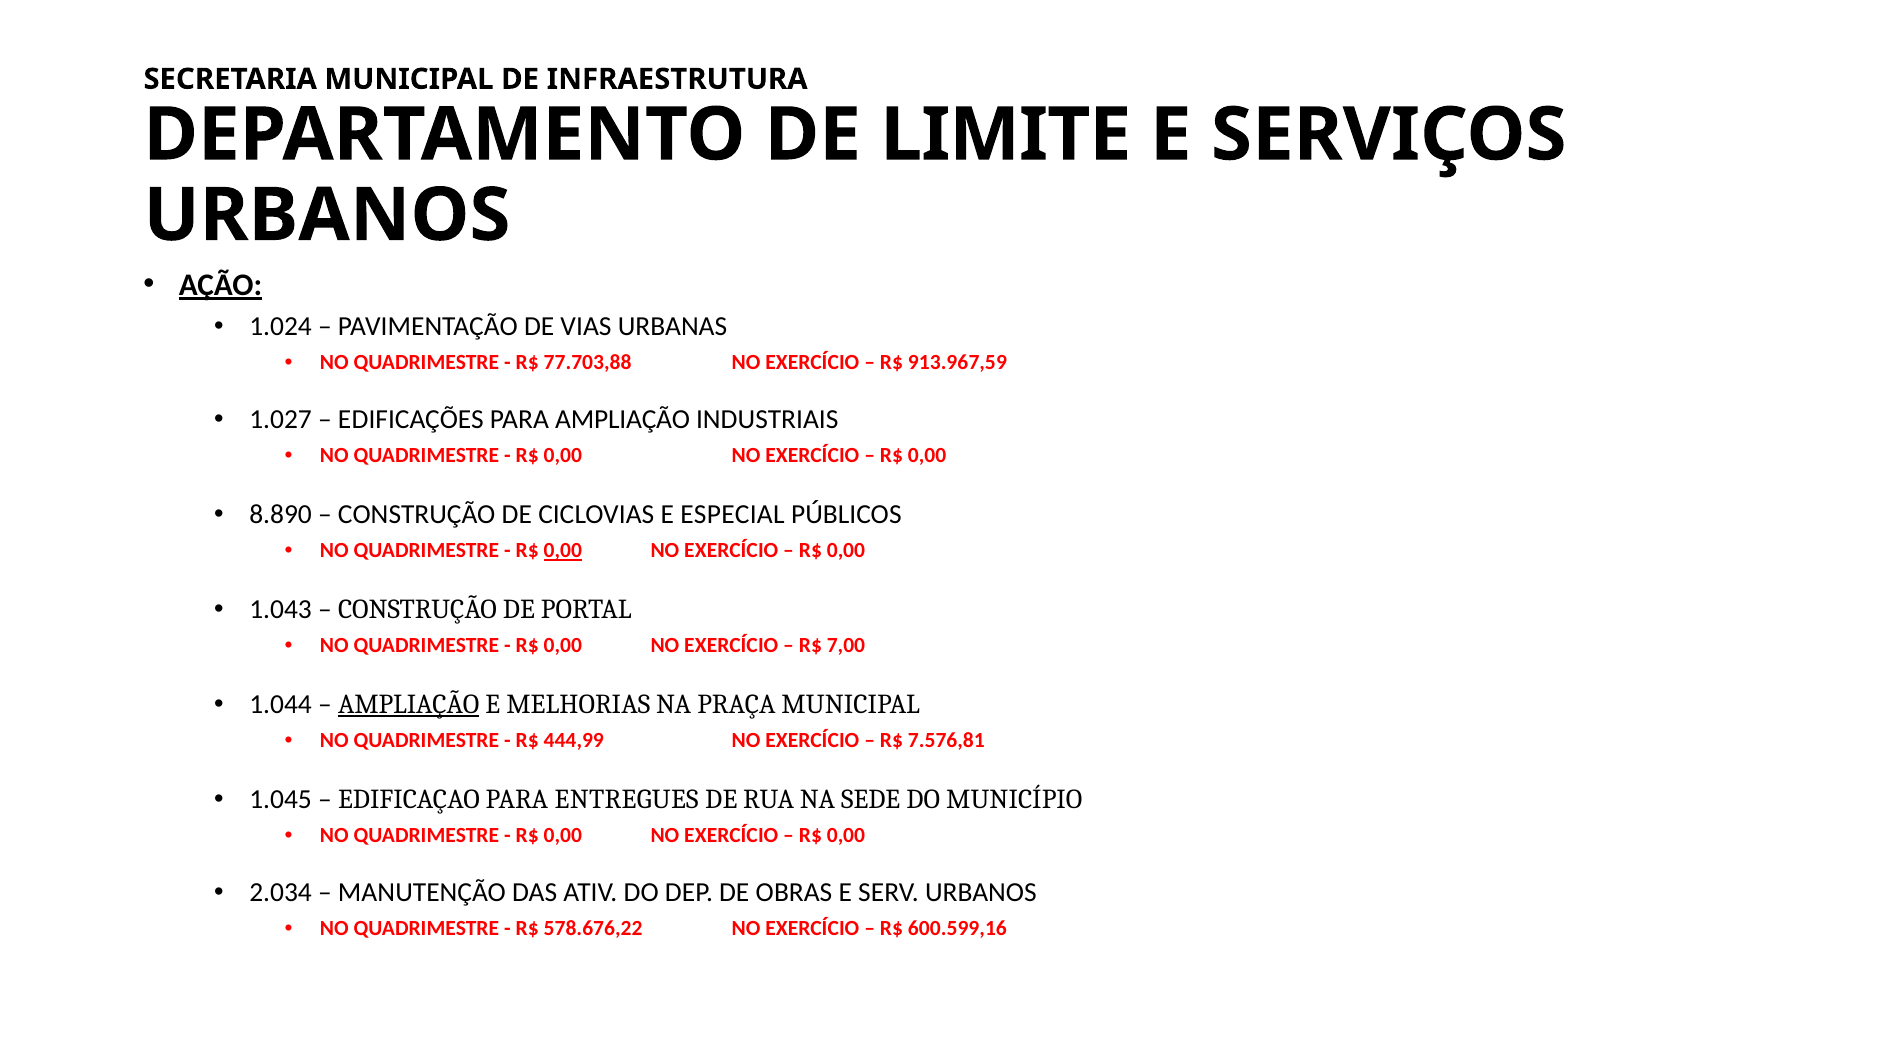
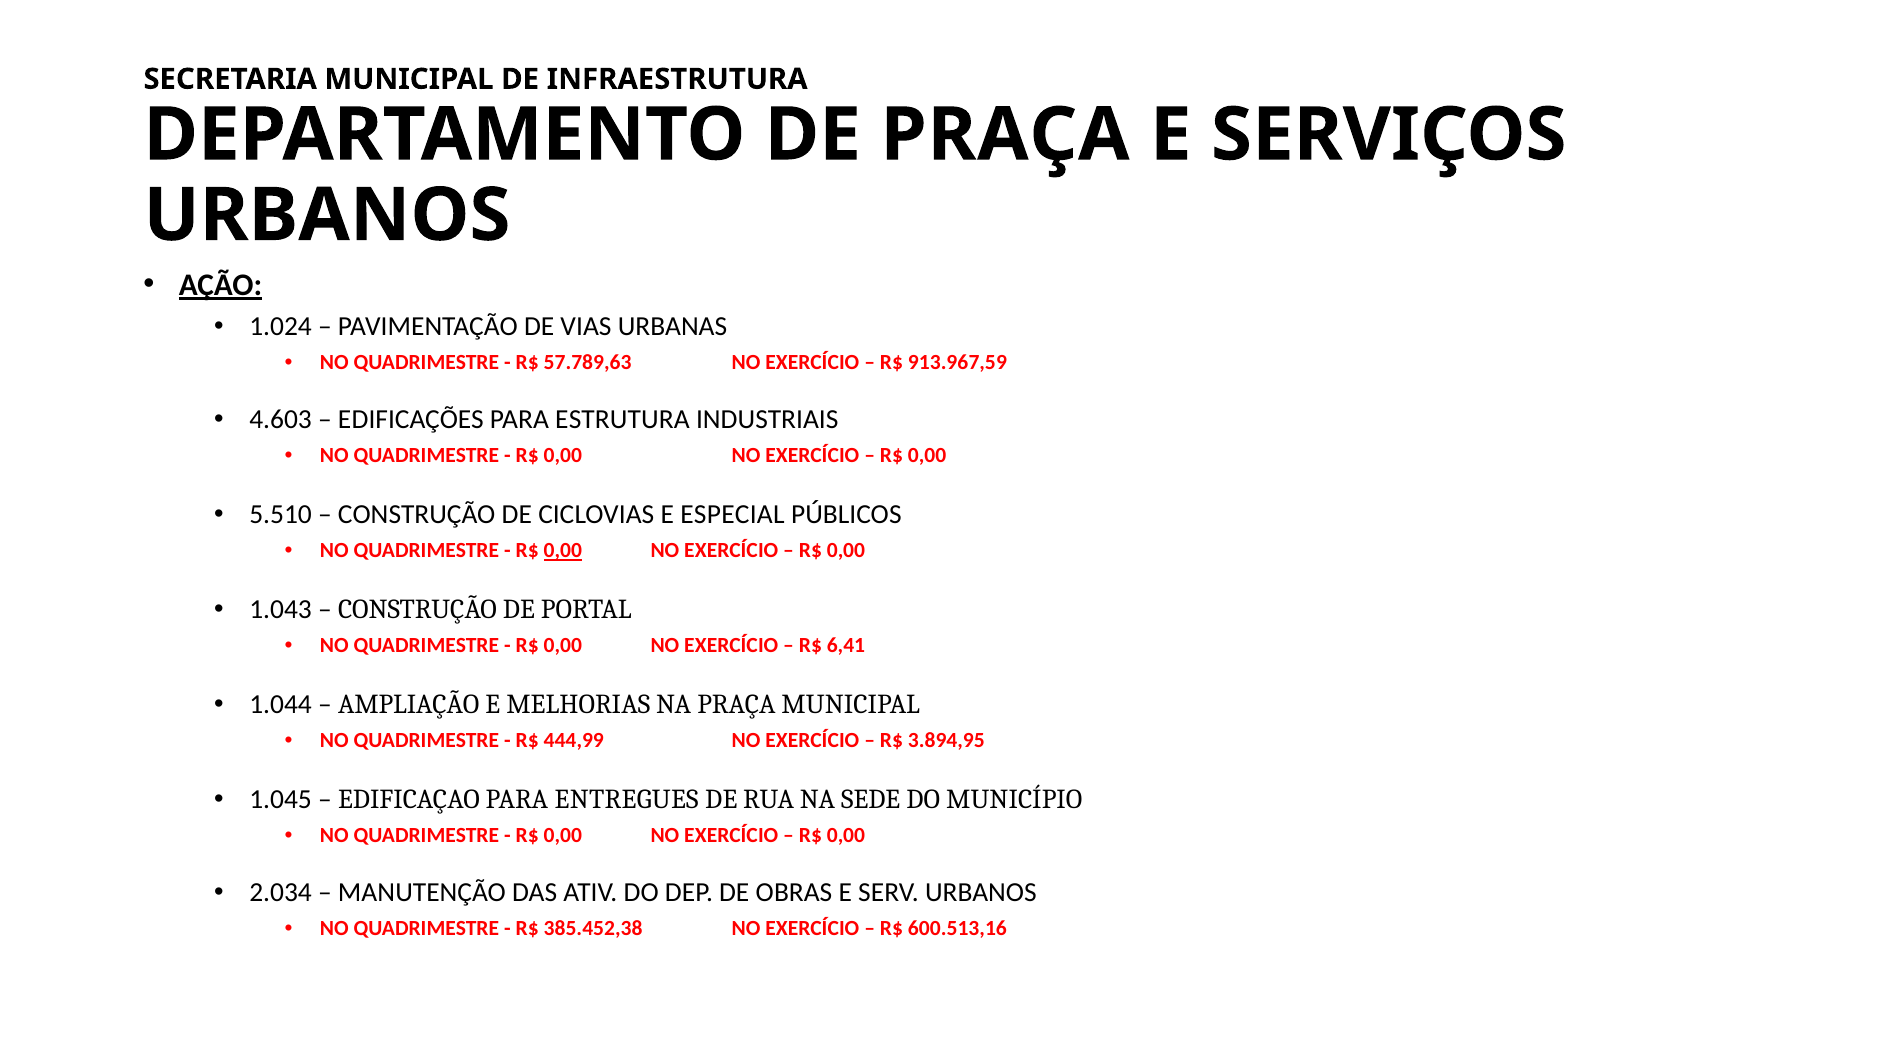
DE LIMITE: LIMITE -> PRAÇA (1005, 135)
77.703,88: 77.703,88 -> 57.789,63 (588, 363)
1.027: 1.027 -> 4.603 (281, 419)
PARA AMPLIAÇÃO: AMPLIAÇÃO -> ESTRUTURA (622, 419)
8.890: 8.890 -> 5.510 (281, 514)
7,00: 7,00 -> 6,41 (846, 645)
AMPLIAÇÃO underline: present -> none (409, 704)
7.576,81: 7.576,81 -> 3.894,95 (946, 740)
578.676,22: 578.676,22 -> 385.452,38 (593, 928)
600.599,16: 600.599,16 -> 600.513,16 (957, 928)
